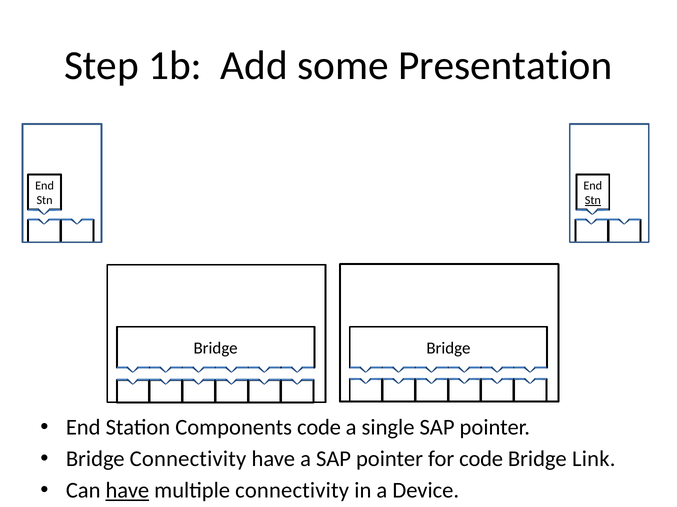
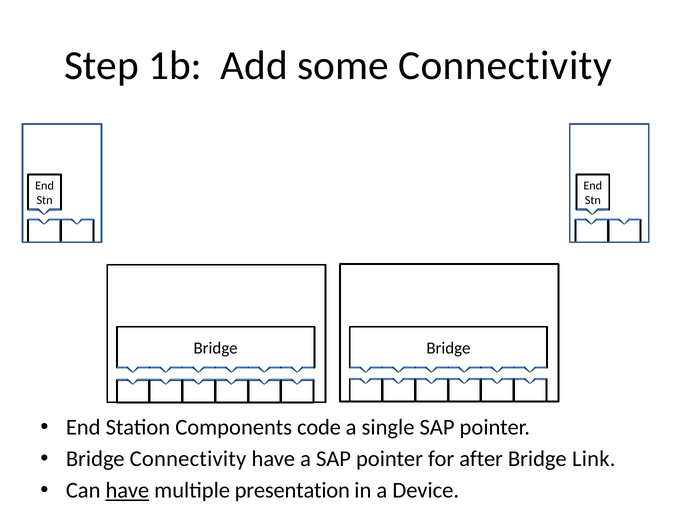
some Presentation: Presentation -> Connectivity (505, 66)
Stn underline: present -> none (593, 201)
for code: code -> after (481, 460)
multiple connectivity: connectivity -> presentation (292, 491)
